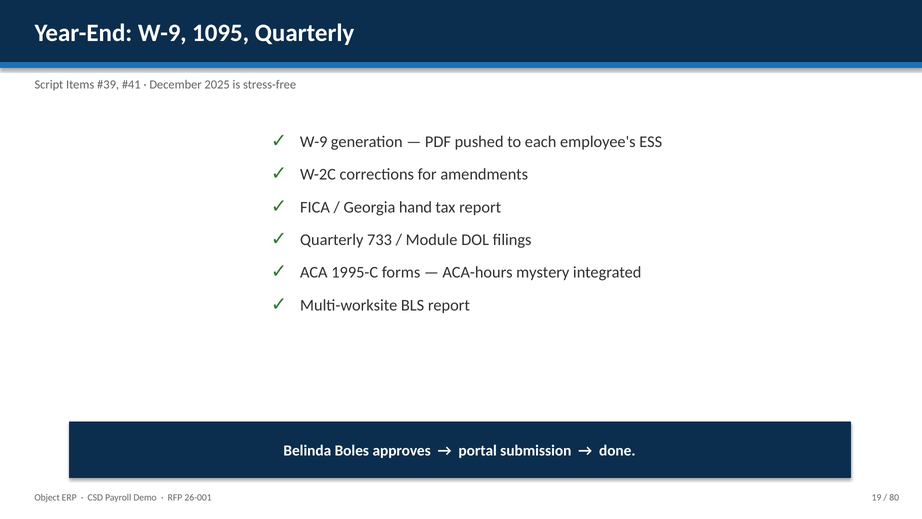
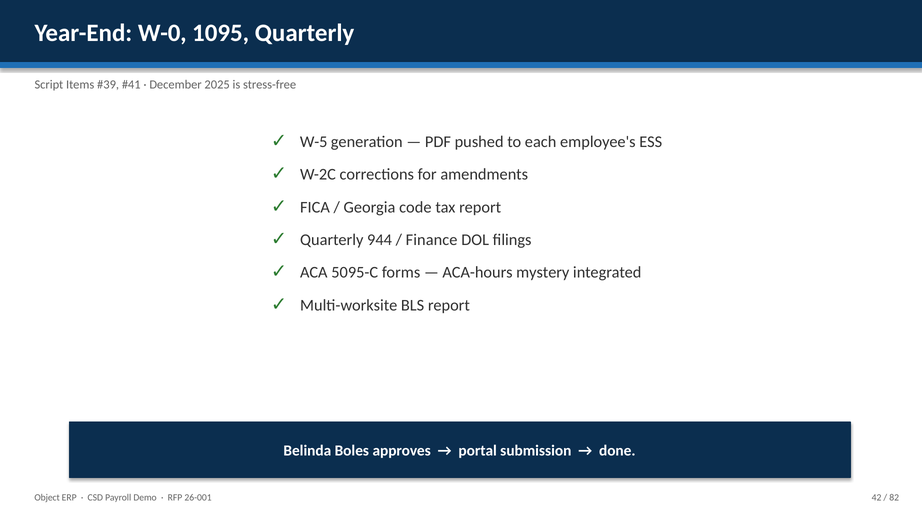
Year-End W-9: W-9 -> W-0 (162, 33)
W-9: W-9 -> W-5 (314, 142)
hand: hand -> code (415, 207)
733: 733 -> 944 (380, 240)
Module: Module -> Finance (432, 240)
1995-C: 1995-C -> 5095-C (355, 272)
19: 19 -> 42 (877, 497)
80: 80 -> 82 (894, 497)
